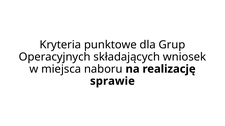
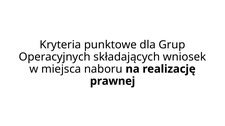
sprawie: sprawie -> prawnej (113, 81)
